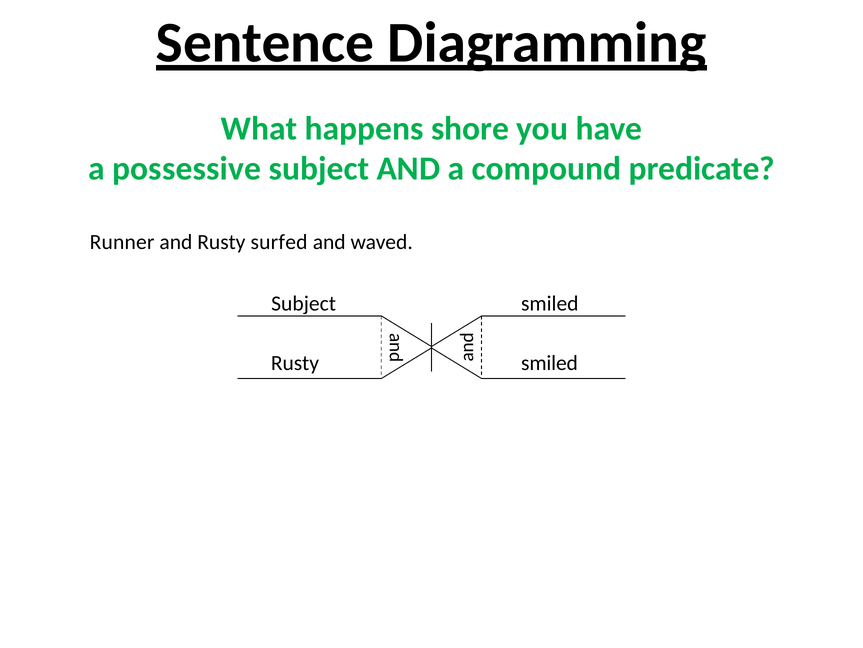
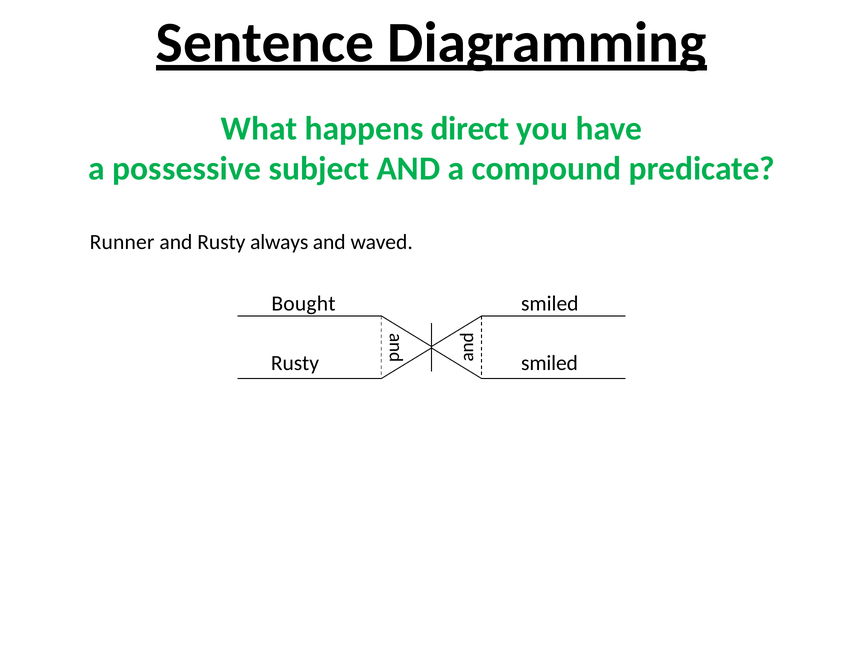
shore: shore -> direct (470, 128)
surfed: surfed -> always (279, 242)
Subject: Subject -> Bought (303, 303)
